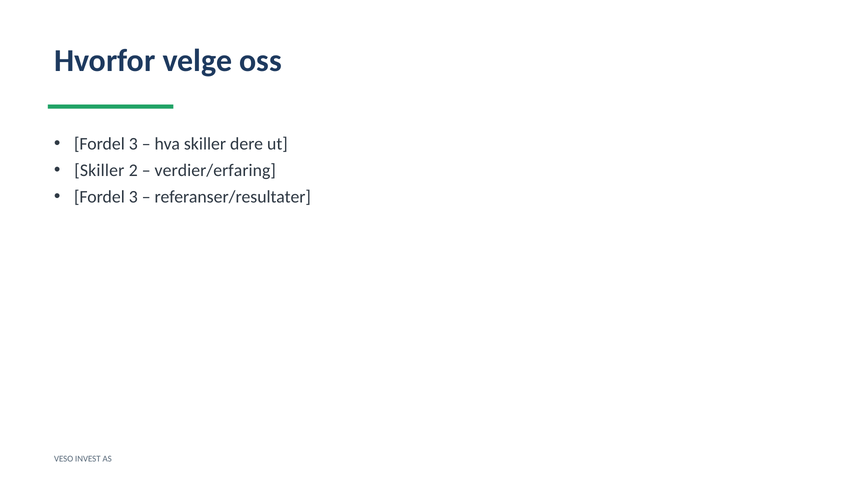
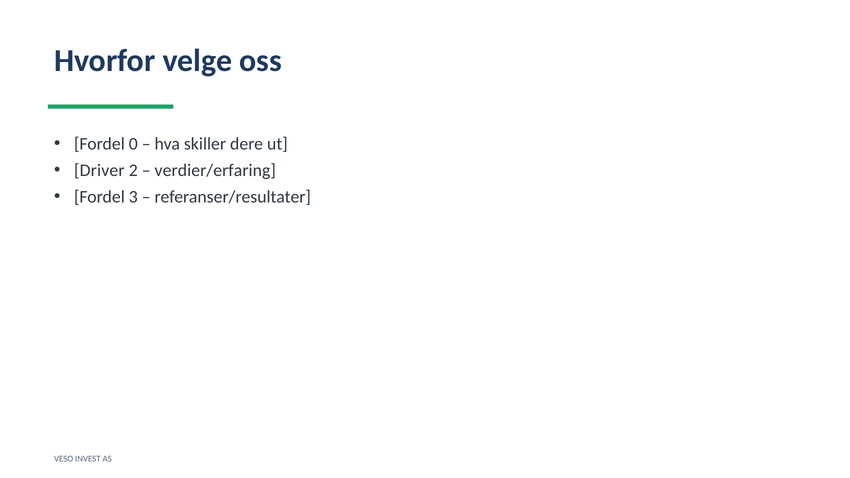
3: 3 -> 0 (133, 144)
Skiller: Skiller -> Driver (99, 171)
